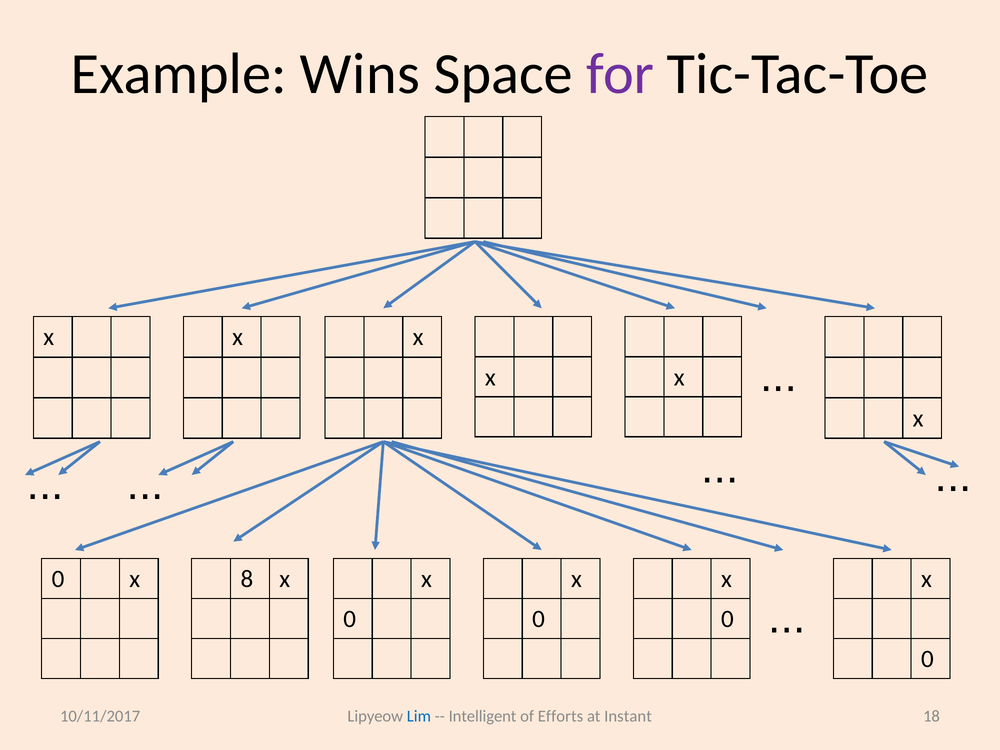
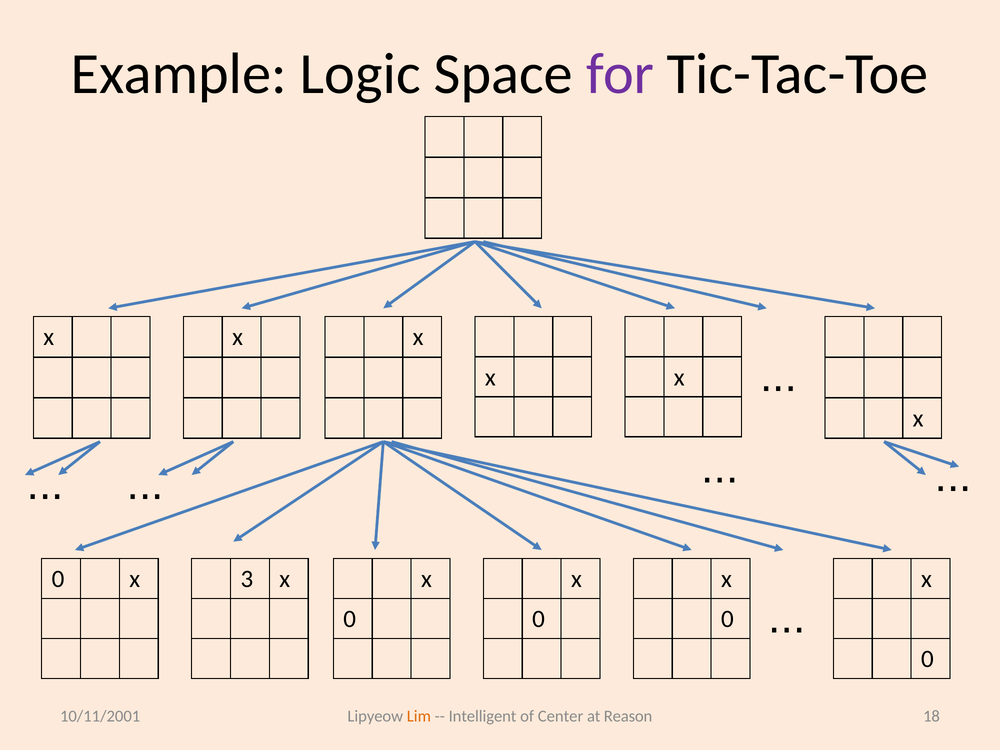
Wins: Wins -> Logic (360, 74)
8: 8 -> 3 (247, 579)
10/11/2017: 10/11/2017 -> 10/11/2001 (100, 716)
Lim colour: blue -> orange (419, 716)
Efforts: Efforts -> Center (561, 716)
Instant: Instant -> Reason (628, 716)
